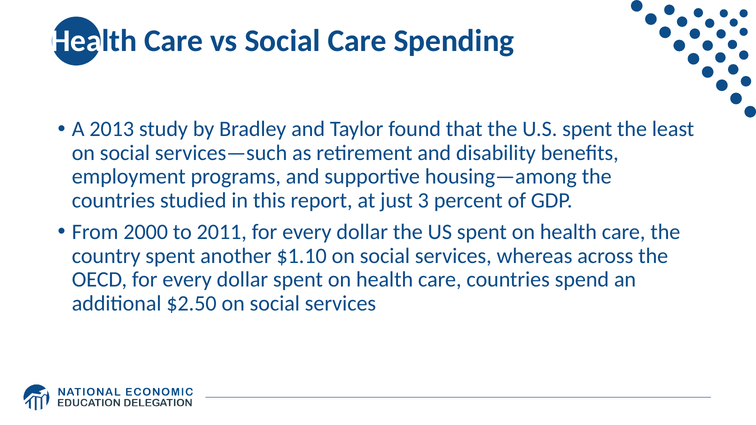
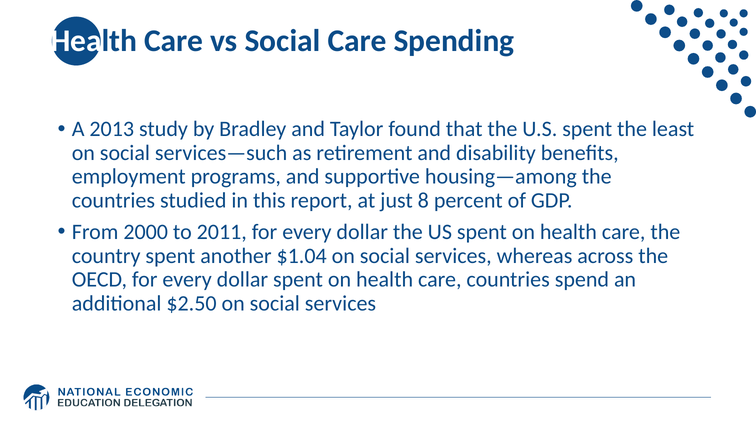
3: 3 -> 8 (423, 201)
$1.10: $1.10 -> $1.04 (302, 256)
